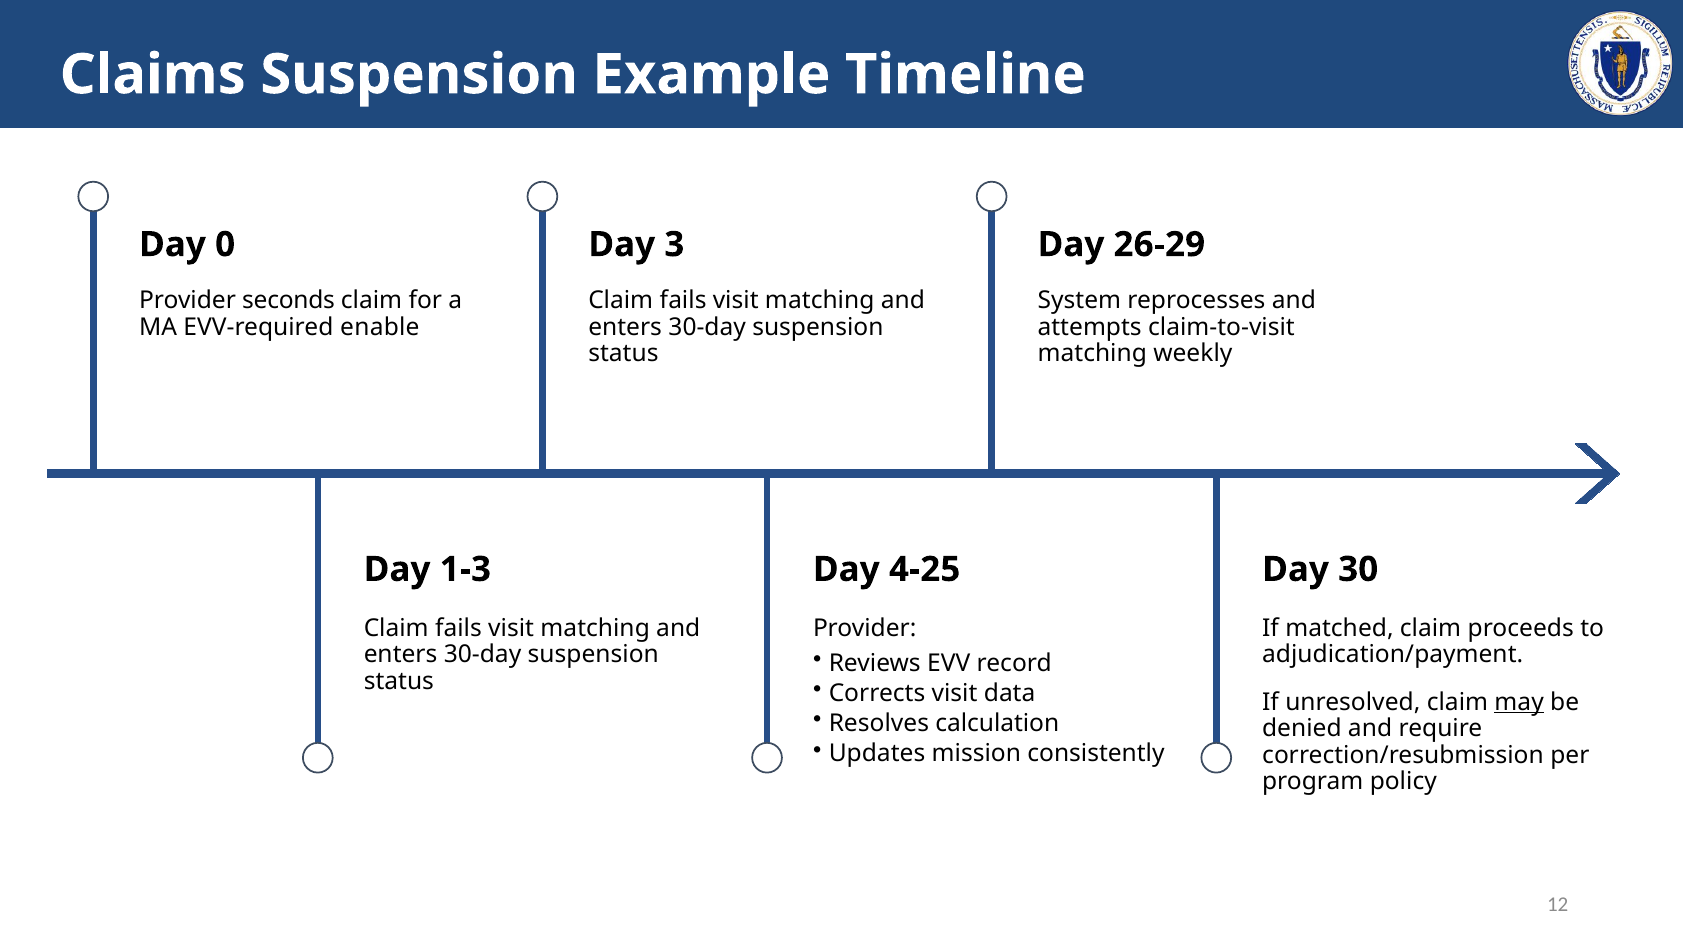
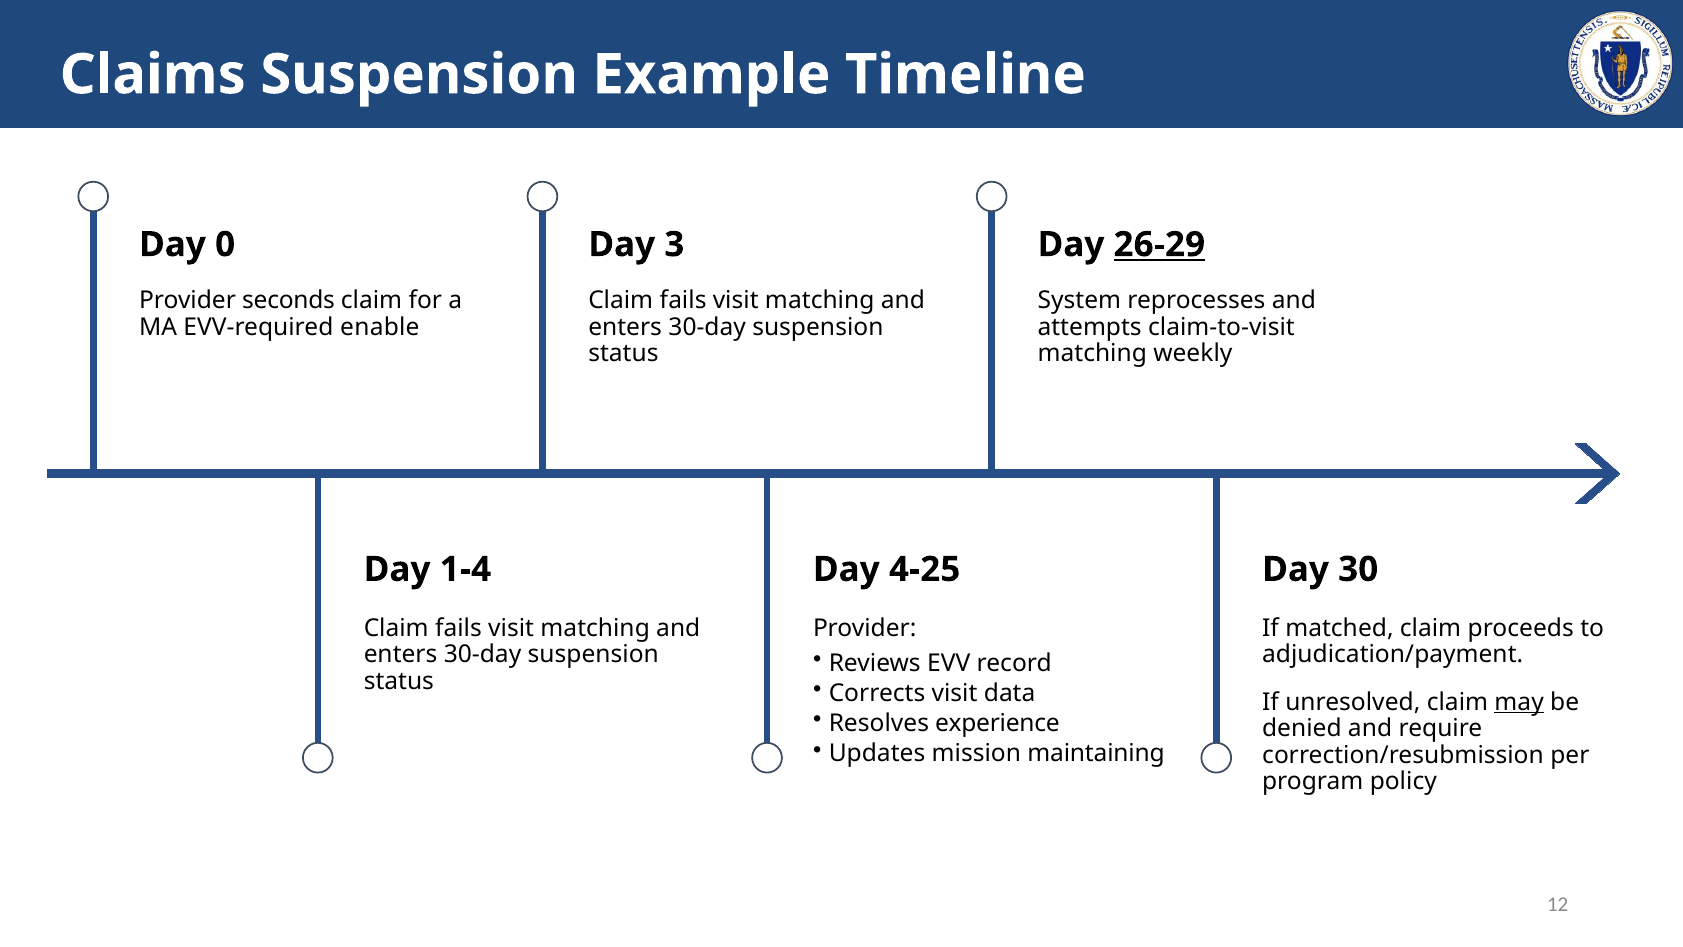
26-29 underline: none -> present (1159, 244)
1-3: 1-3 -> 1-4 (465, 569)
calculation: calculation -> experience (997, 723)
consistently: consistently -> maintaining (1096, 753)
